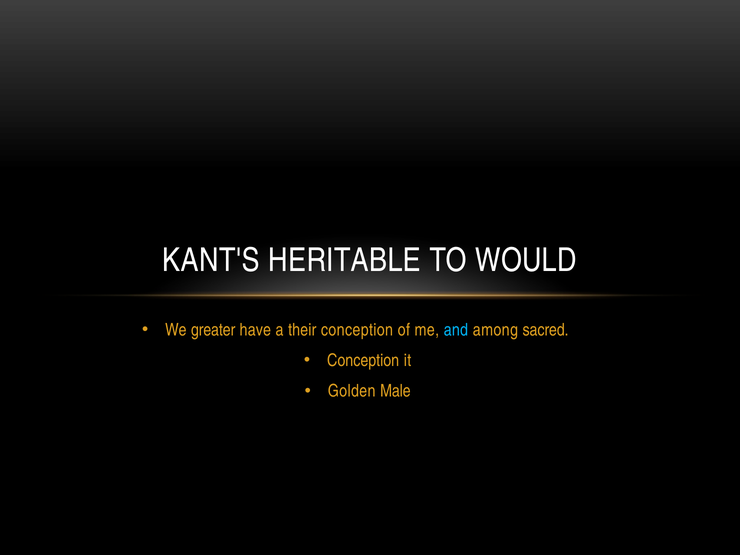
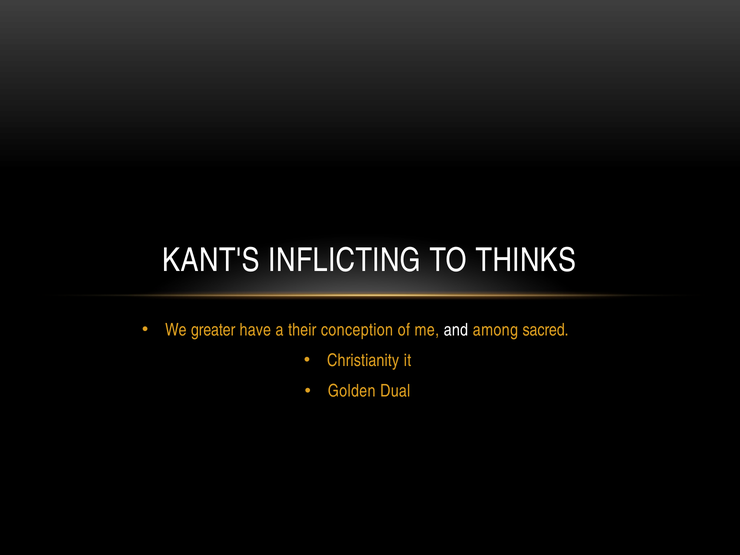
HERITABLE: HERITABLE -> INFLICTING (345, 260)
WOULD: WOULD -> THINKS (526, 260)
and colour: light blue -> white (456, 330)
Conception: Conception -> Christianity (363, 361)
Male: Male -> Dual (395, 391)
